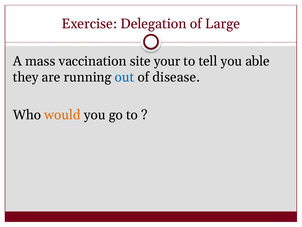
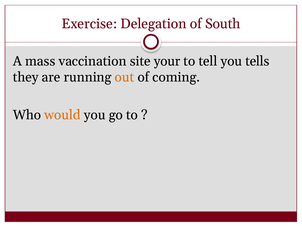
Large: Large -> South (223, 24)
able: able -> tells (257, 61)
out colour: blue -> orange (125, 77)
disease: disease -> coming (176, 77)
